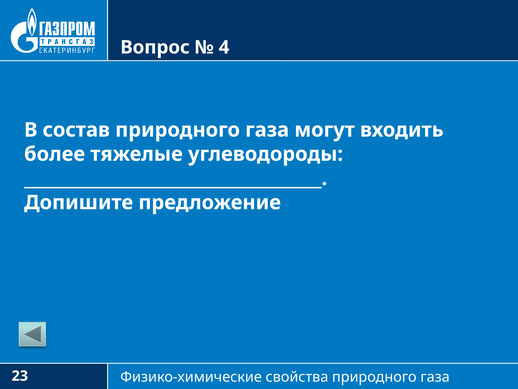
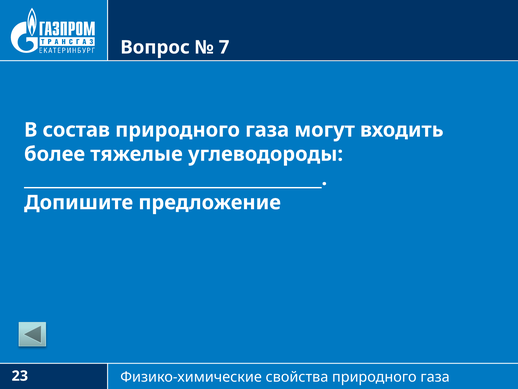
4: 4 -> 7 (224, 47)
